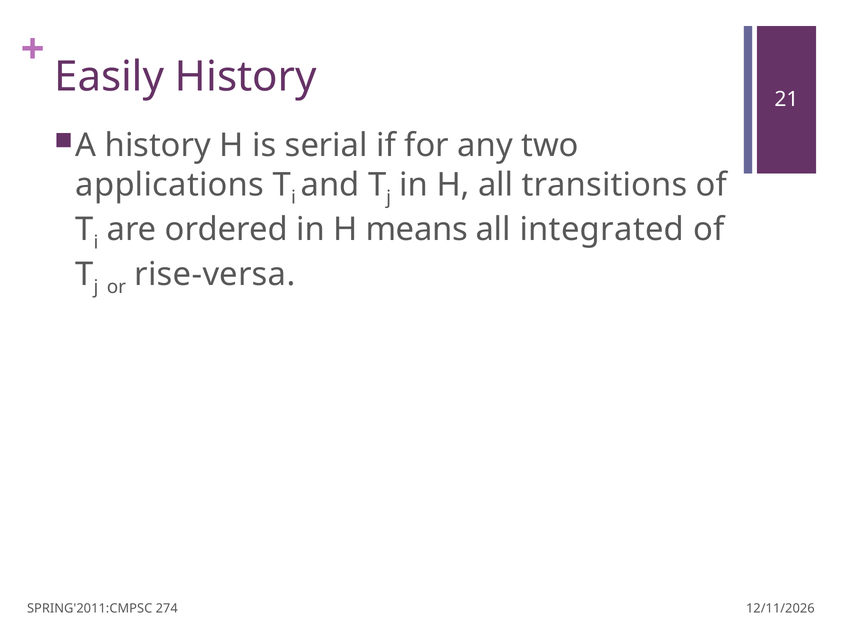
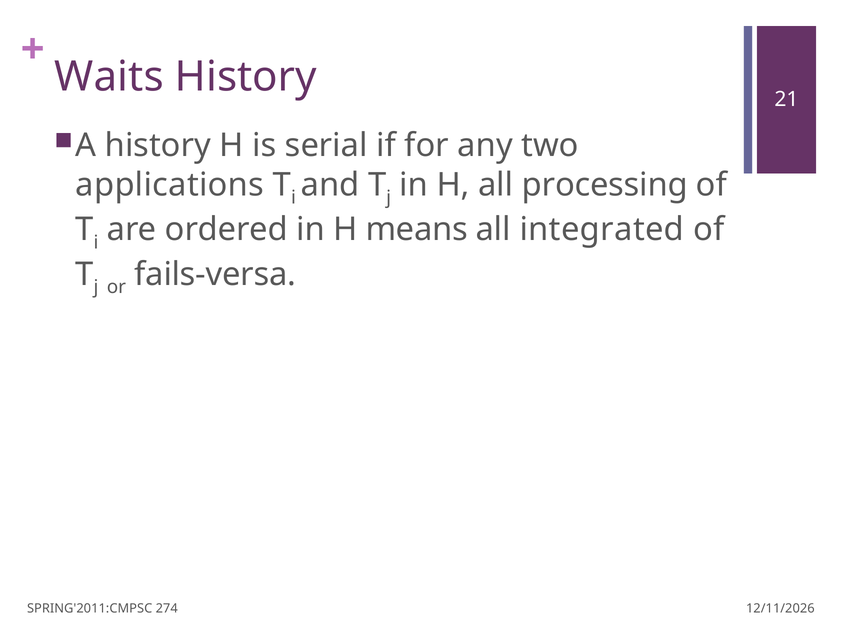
Easily: Easily -> Waits (109, 77)
transitions: transitions -> processing (605, 185)
rise-versa: rise-versa -> fails-versa (215, 275)
